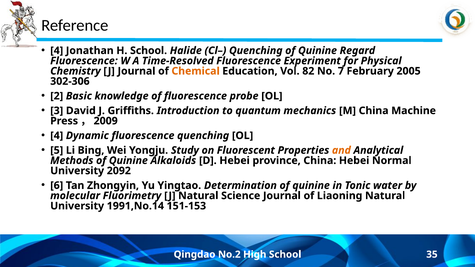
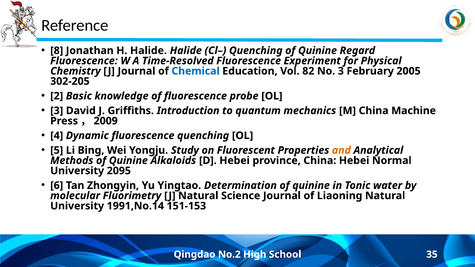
4: 4 -> 8 (57, 51)
H School: School -> Halide (149, 51)
Chemical colour: orange -> blue (196, 71)
No 7: 7 -> 3 (341, 71)
302-306: 302-306 -> 302-205 (70, 81)
2092: 2092 -> 2095 (119, 171)
